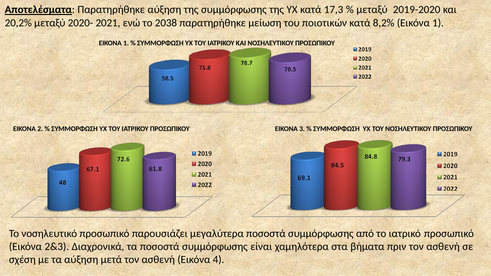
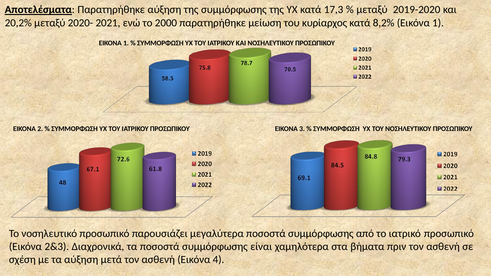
2038: 2038 -> 2000 (166, 23)
ποιοτικών: ποιοτικών -> κυρίαρχος (325, 23)
